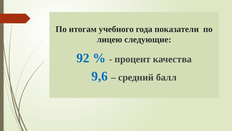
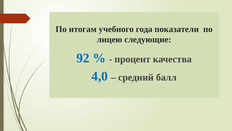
9,6: 9,6 -> 4,0 (100, 76)
